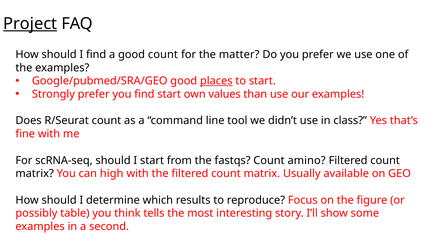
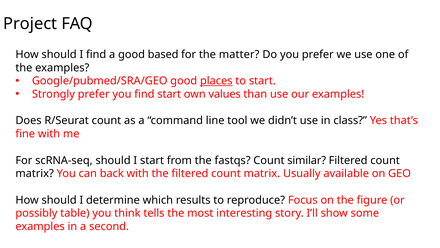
Project underline: present -> none (30, 24)
good count: count -> based (163, 54)
amino: amino -> similar (307, 160)
high: high -> back (112, 173)
